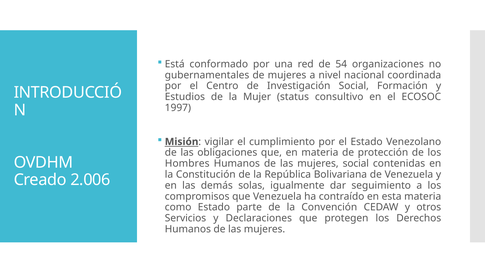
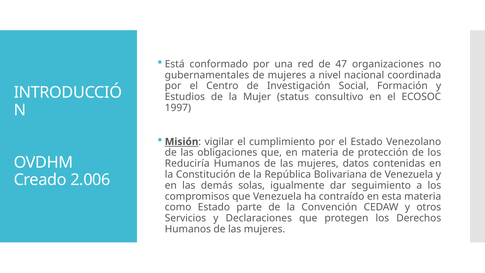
54: 54 -> 47 (341, 64)
Hombres: Hombres -> Reduciría (187, 163)
mujeres social: social -> datos (356, 163)
